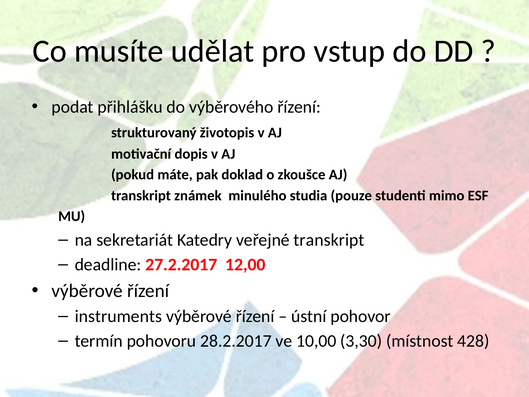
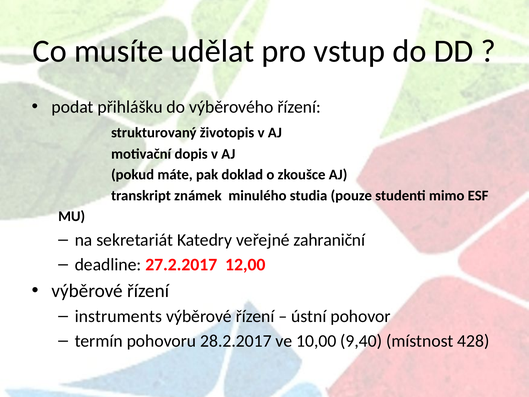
veřejné transkript: transkript -> zahraniční (329, 240)
3,30: 3,30 -> 9,40 (361, 341)
